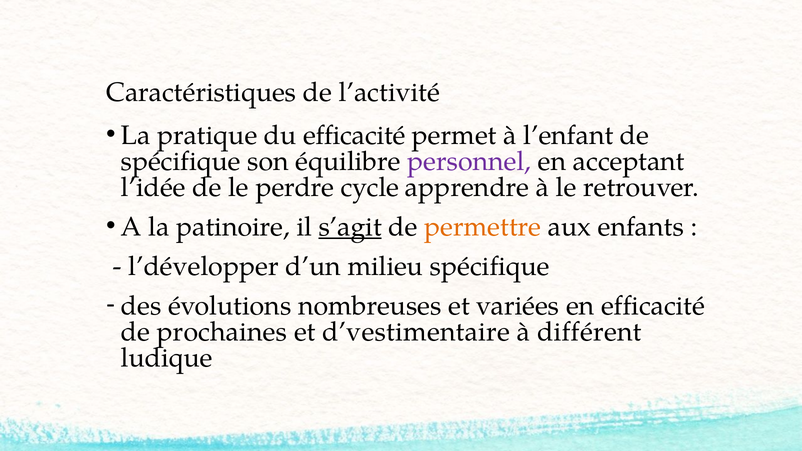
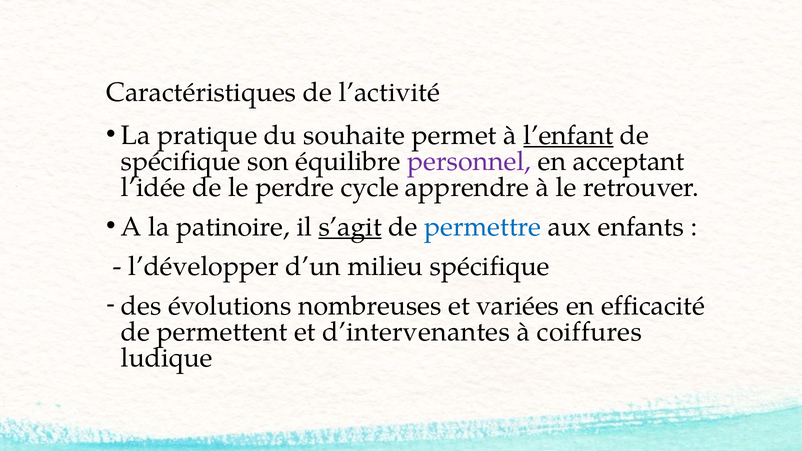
du efficacité: efficacité -> souhaite (354, 135)
l’enfant underline: none -> present (568, 135)
permettre colour: orange -> blue (483, 227)
prochaines: prochaines -> permettent (222, 332)
d’vestimentaire: d’vestimentaire -> d’intervenantes (416, 332)
différent: différent -> coiffures (589, 332)
